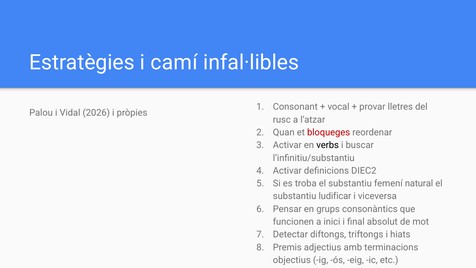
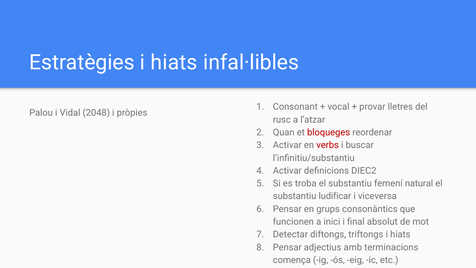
Estratègies i camí: camí -> hiats (174, 62)
2026: 2026 -> 2048 (96, 113)
verbs colour: black -> red (328, 145)
Premis: Premis -> Pensar (287, 247)
objectius: objectius -> comença (292, 260)
